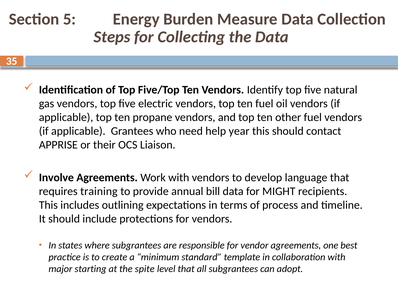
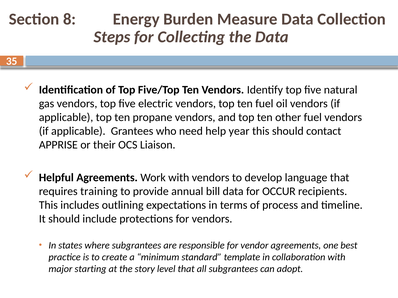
5: 5 -> 8 (70, 19)
Involve: Involve -> Helpful (56, 178)
MIGHT: MIGHT -> OCCUR (279, 192)
spite: spite -> story (145, 269)
